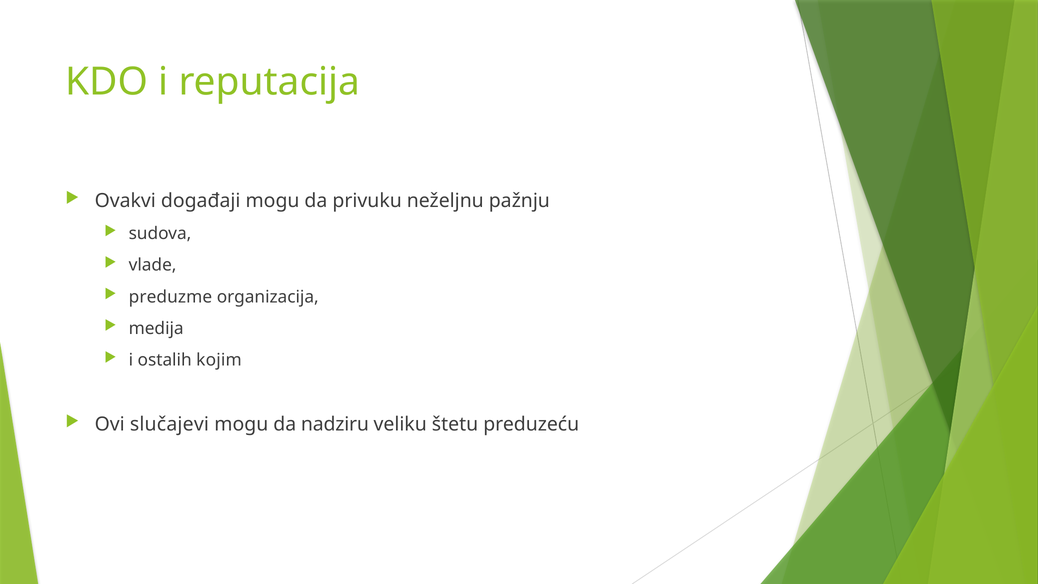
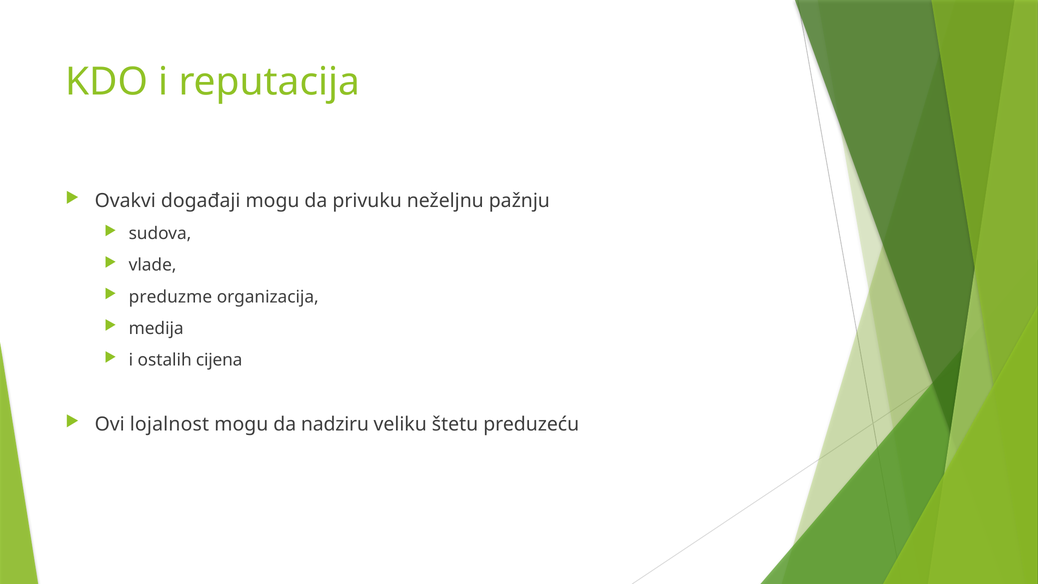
kojim: kojim -> cijena (219, 360)
slučajevi: slučajevi -> lojalnost (169, 424)
